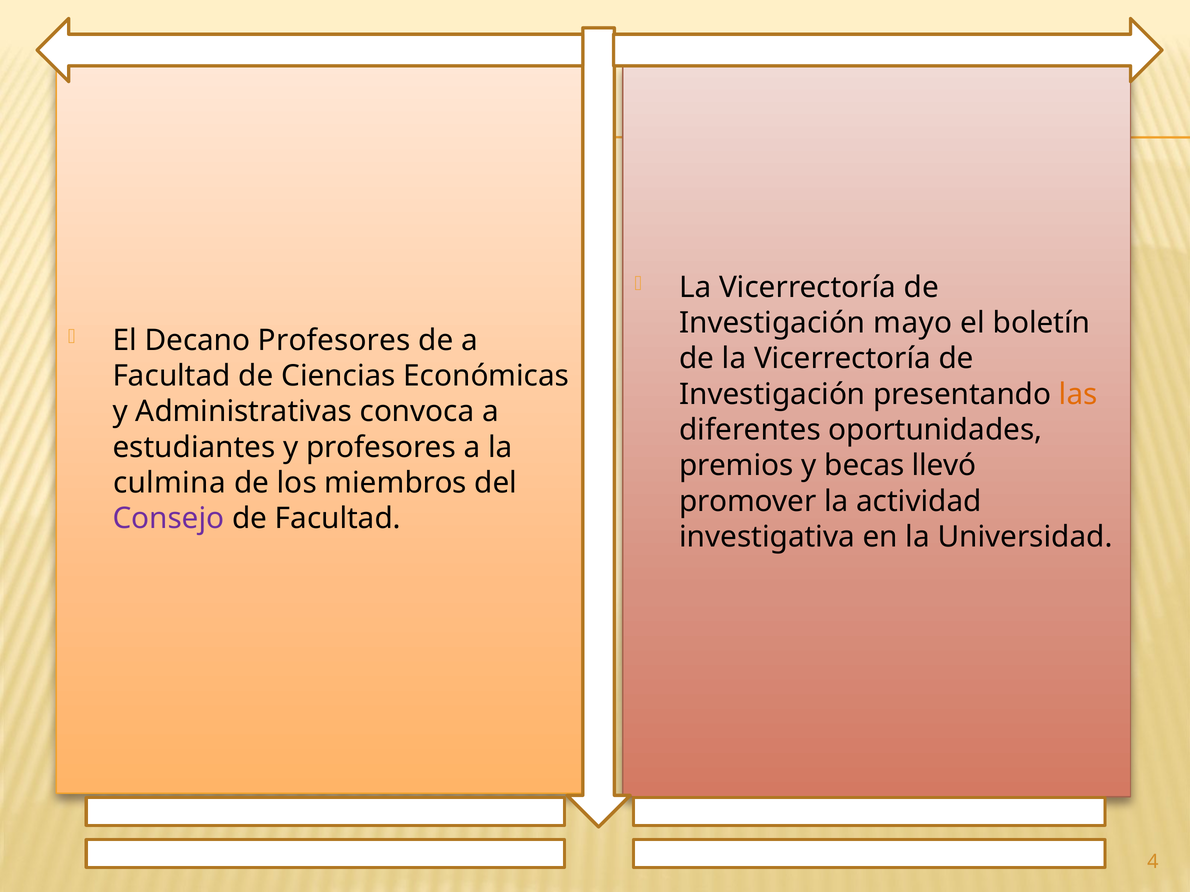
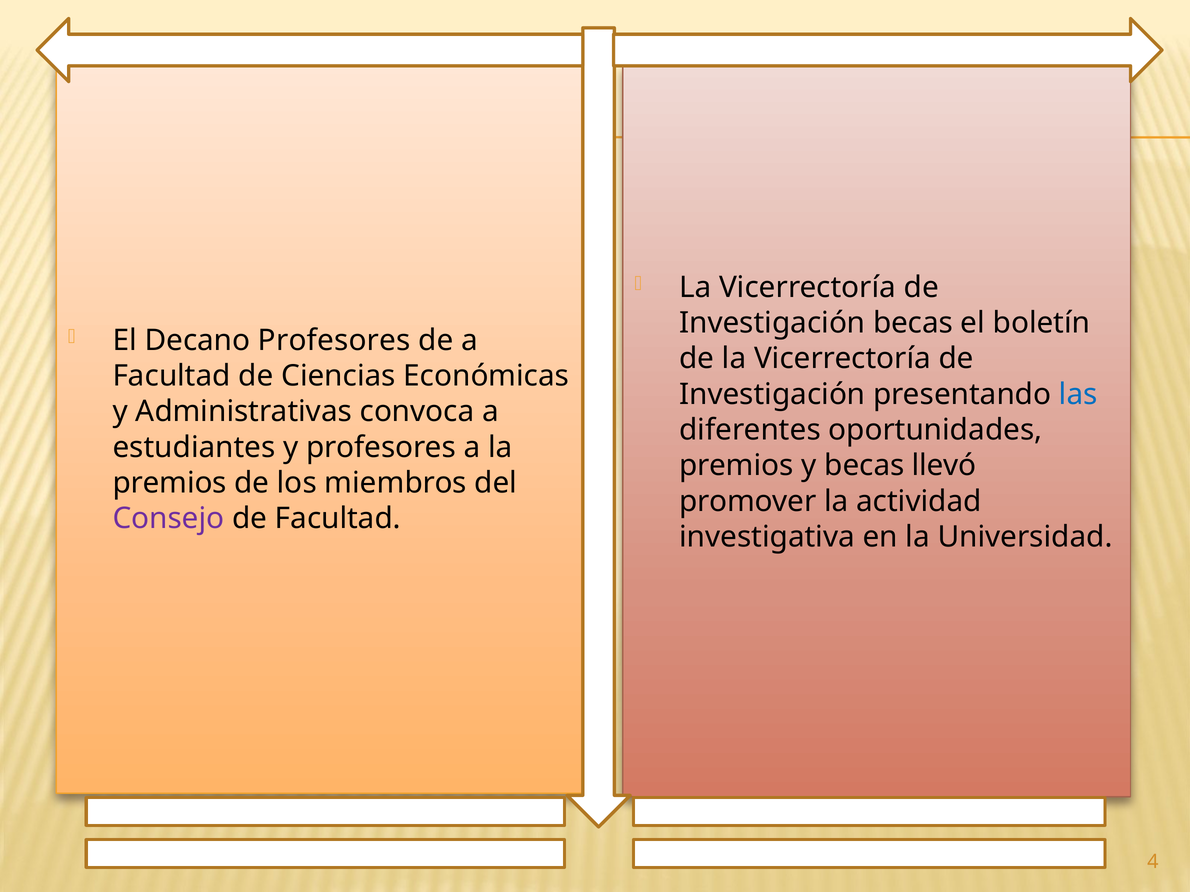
Investigación mayo: mayo -> becas (913, 323)
las colour: orange -> blue (1078, 395)
culmina: culmina -> premios (170, 483)
